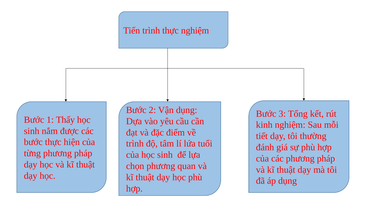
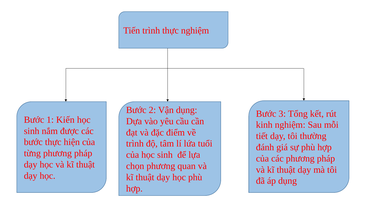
Thấy: Thấy -> Kiến (65, 120)
